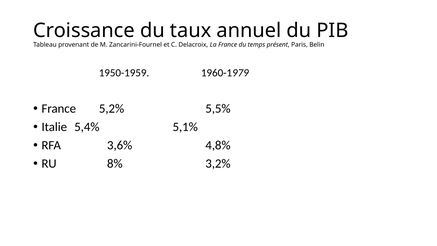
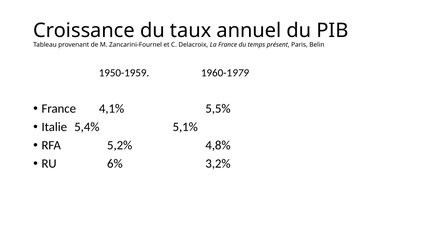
5,2%: 5,2% -> 4,1% (112, 109)
3,6%: 3,6% -> 5,2% (120, 145)
8%: 8% -> 6% (115, 164)
